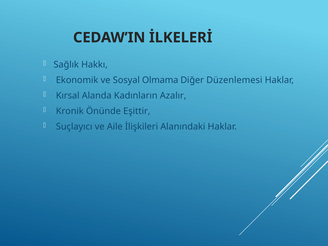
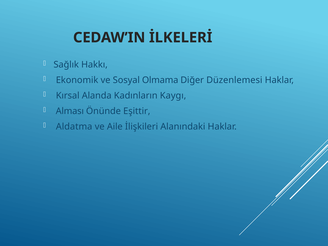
Azalır: Azalır -> Kaygı (173, 96)
Kronik: Kronik -> Alması (70, 111)
Suçlayıcı: Suçlayıcı -> Aldatma (74, 127)
